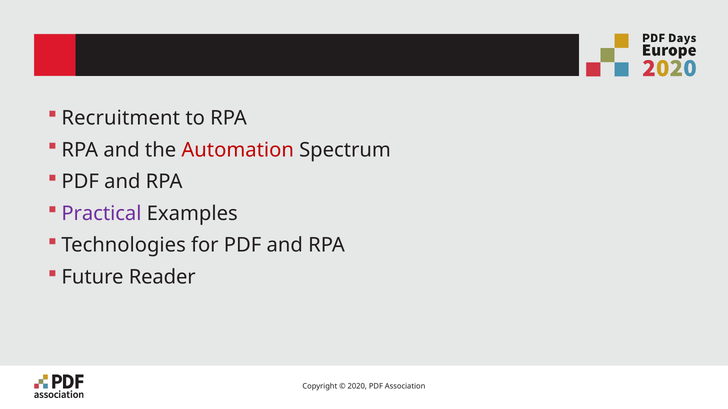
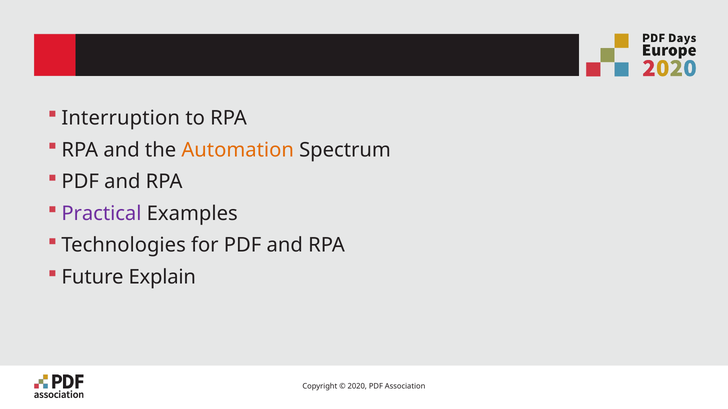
Recruitment: Recruitment -> Interruption (121, 118)
Automation colour: red -> orange (238, 150)
Reader: Reader -> Explain (162, 277)
